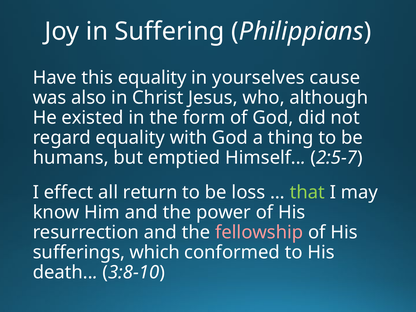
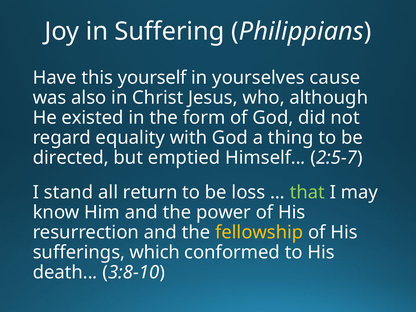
this equality: equality -> yourself (152, 78)
humans: humans -> directed (71, 158)
effect: effect -> stand (68, 192)
fellowship colour: pink -> yellow (259, 232)
